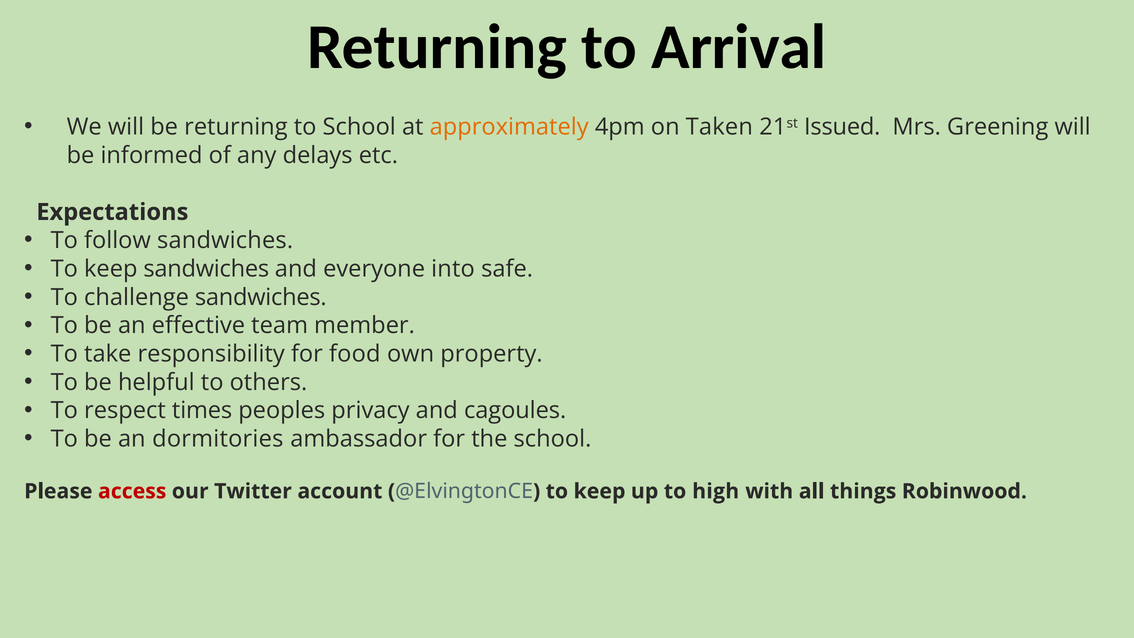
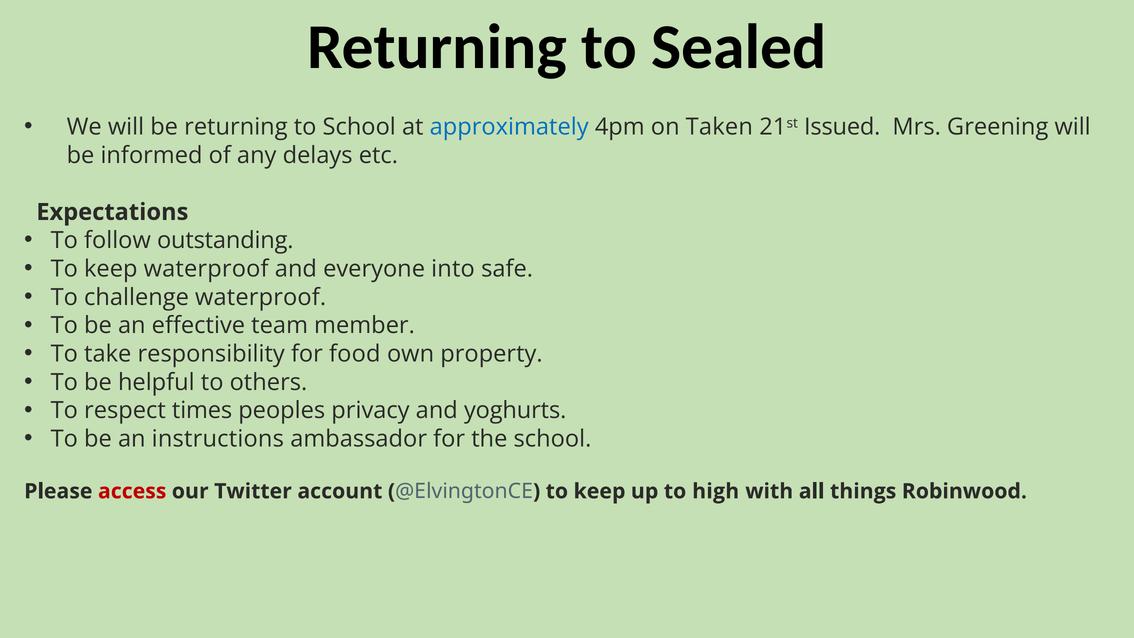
Arrival: Arrival -> Sealed (739, 47)
approximately colour: orange -> blue (509, 127)
follow sandwiches: sandwiches -> outstanding (225, 240)
keep sandwiches: sandwiches -> waterproof (206, 269)
challenge sandwiches: sandwiches -> waterproof (261, 297)
cagoules: cagoules -> yoghurts (515, 411)
dormitories: dormitories -> instructions (218, 439)
